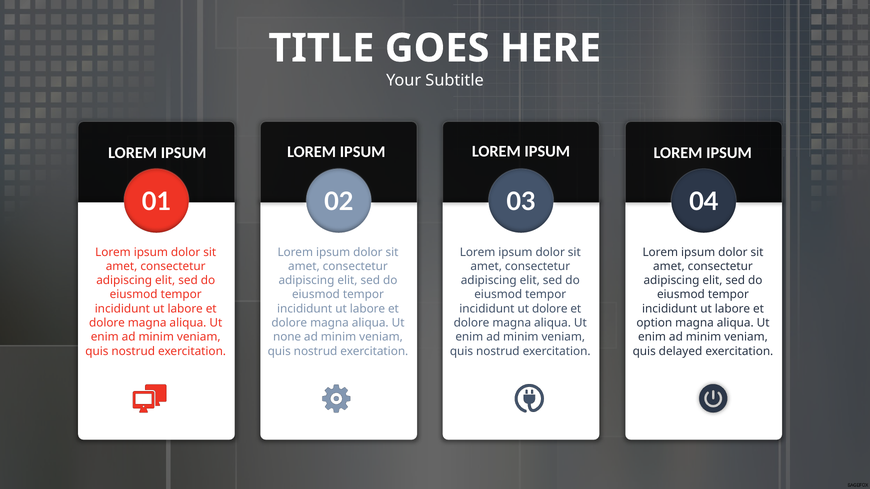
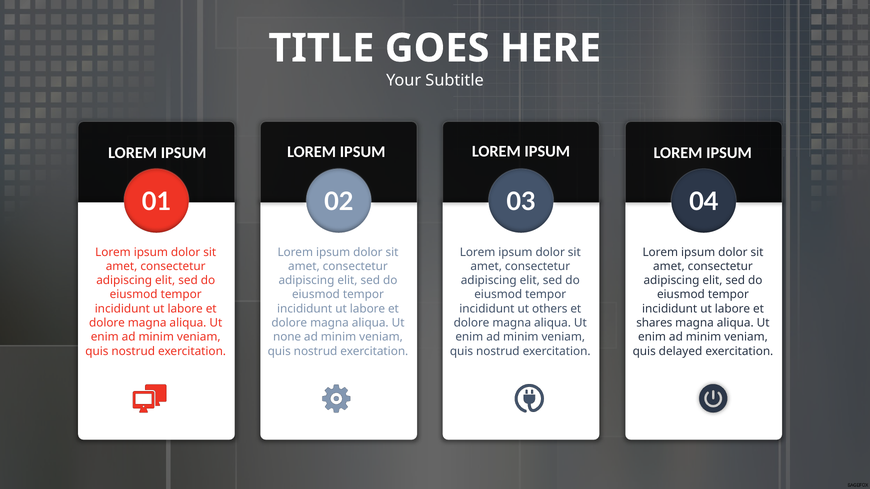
ut dolore: dolore -> others (550, 309)
option: option -> shares (654, 323)
